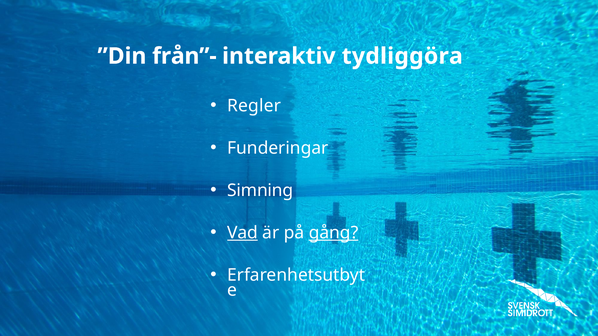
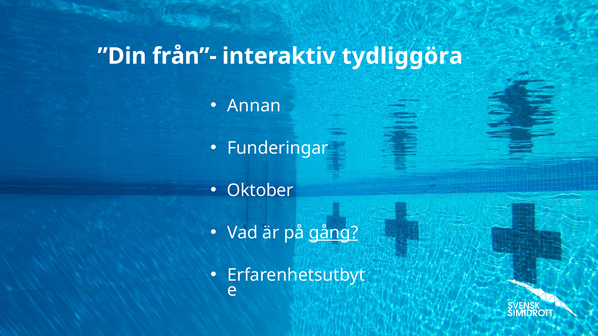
Regler: Regler -> Annan (254, 106)
Simning: Simning -> Oktober (260, 191)
Vad underline: present -> none (243, 233)
